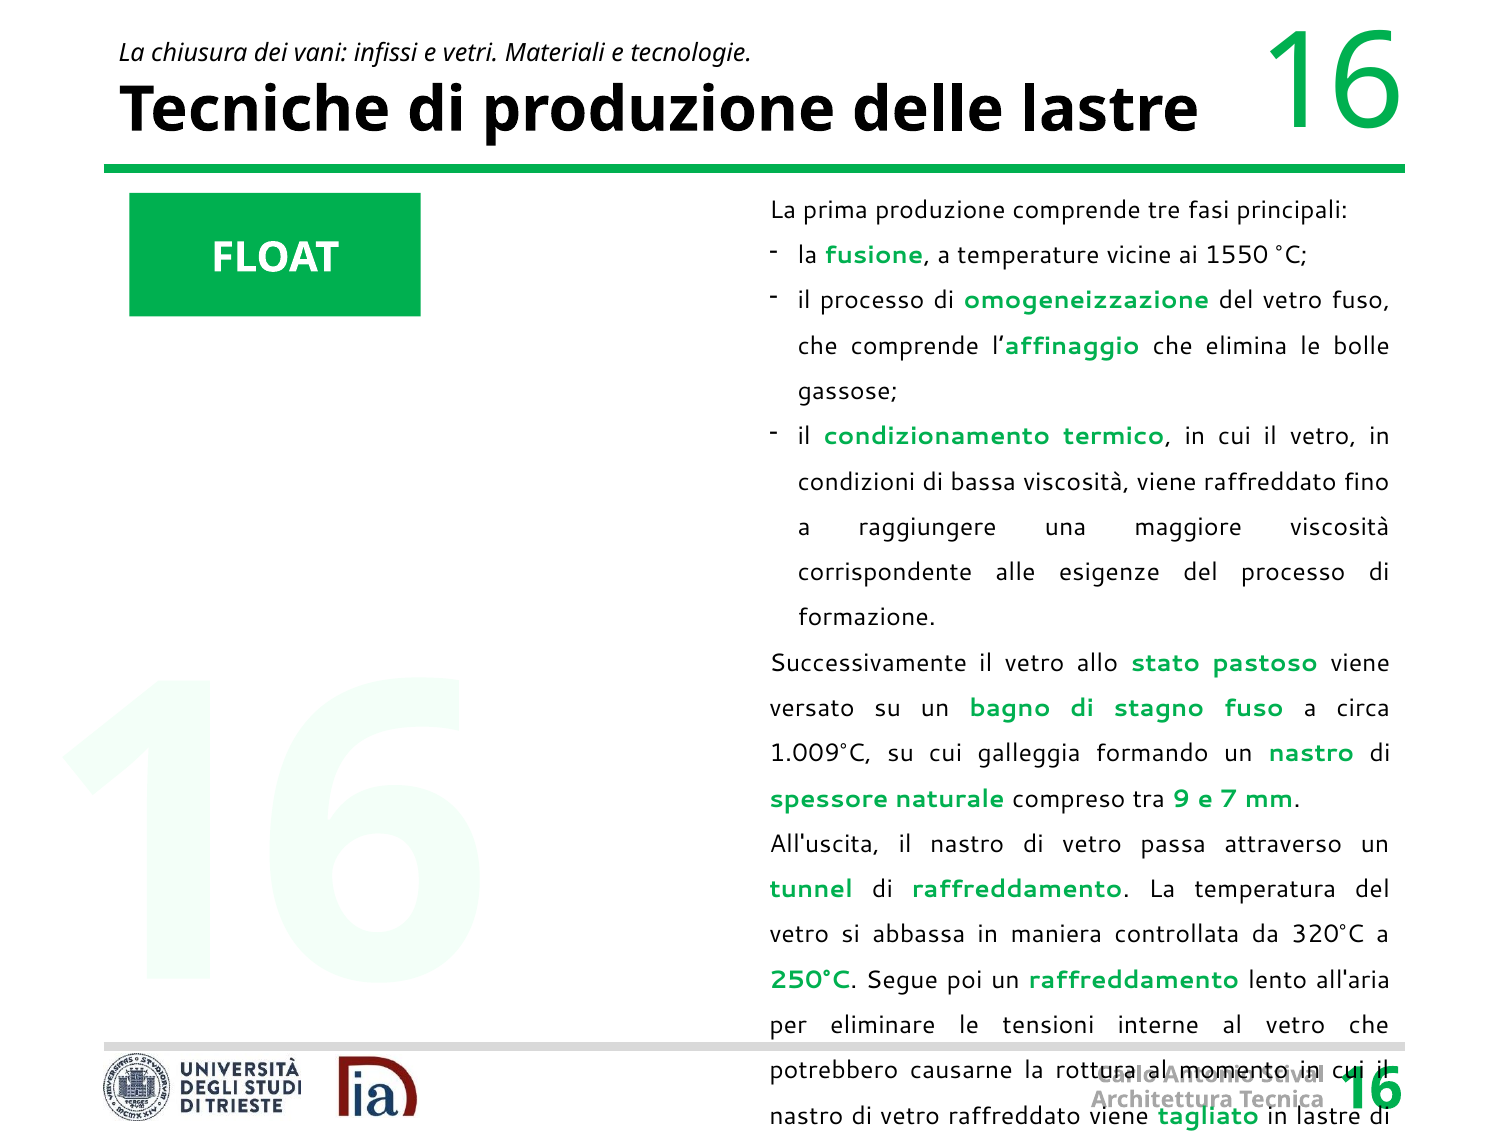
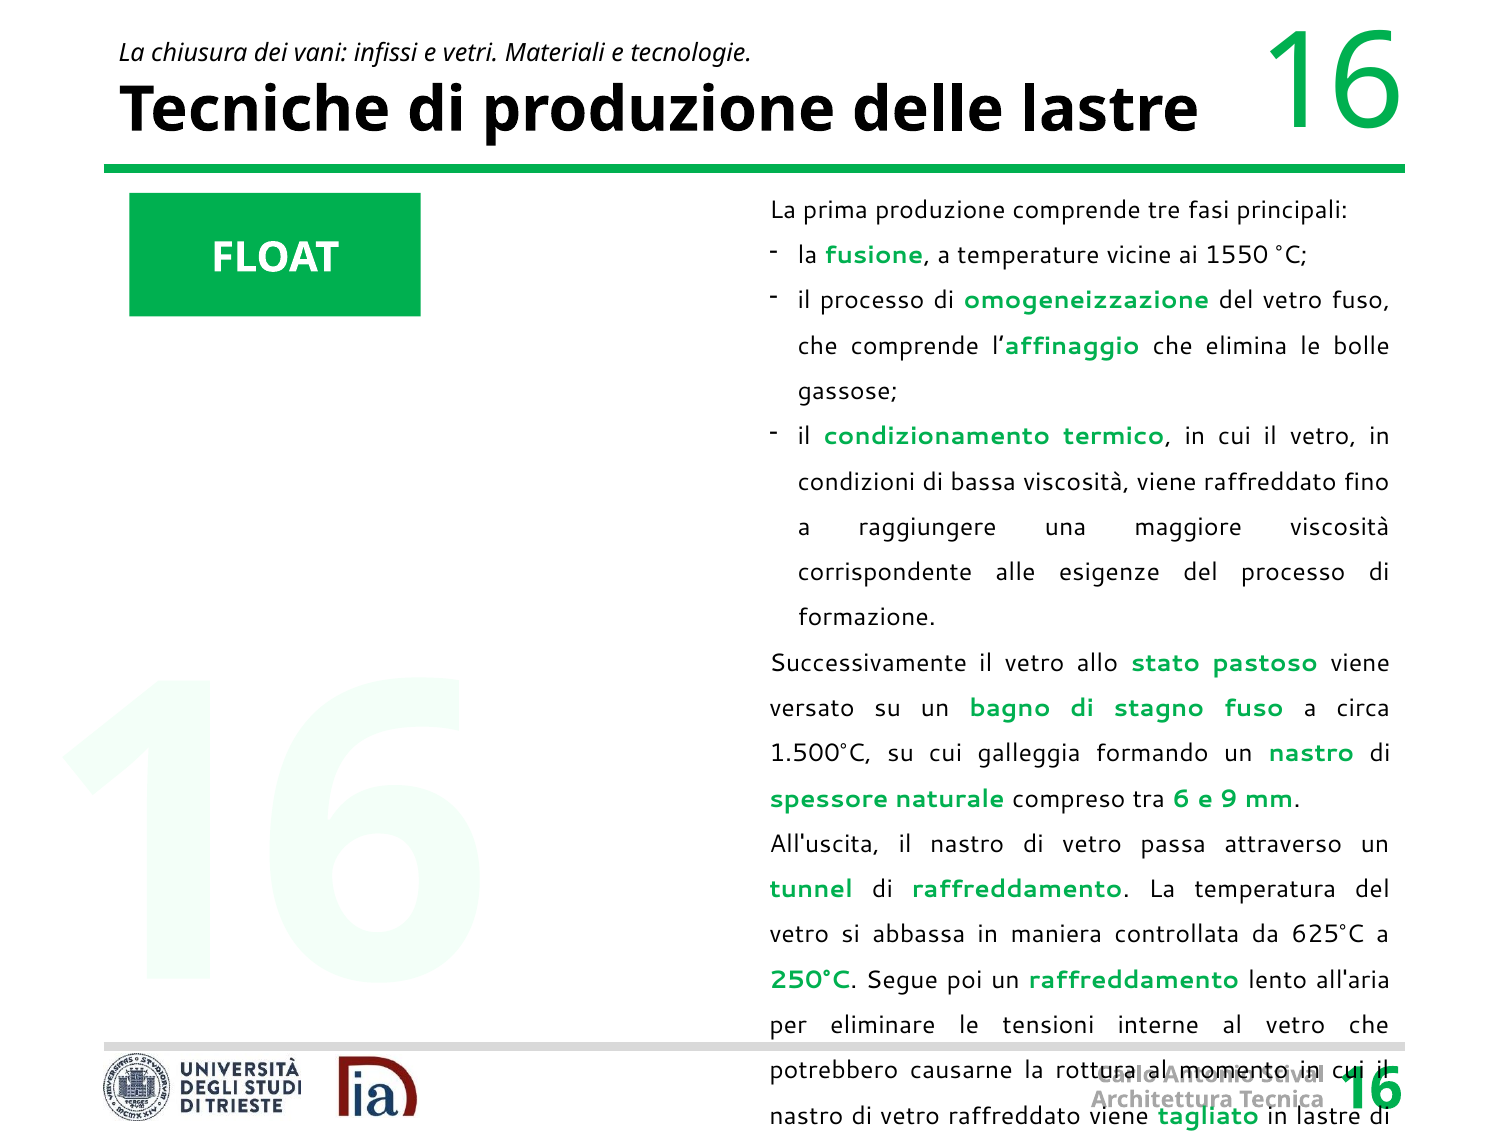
1.009°C: 1.009°C -> 1.500°C (821, 753)
9: 9 -> 6 (1181, 799)
7: 7 -> 9 (1229, 799)
320°C: 320°C -> 625°C (1328, 934)
